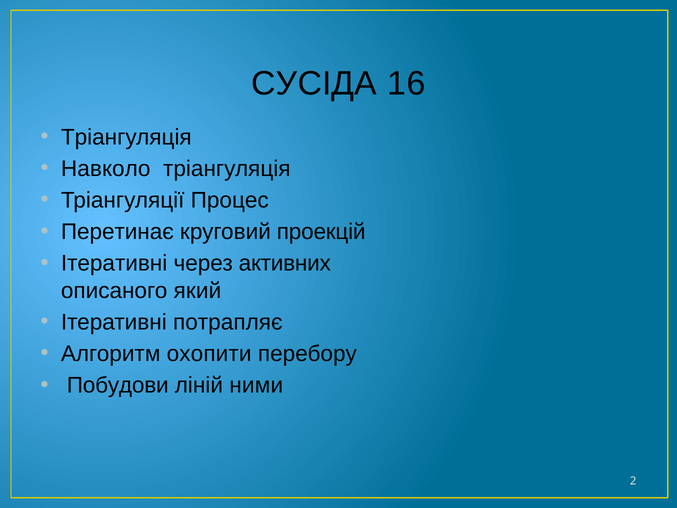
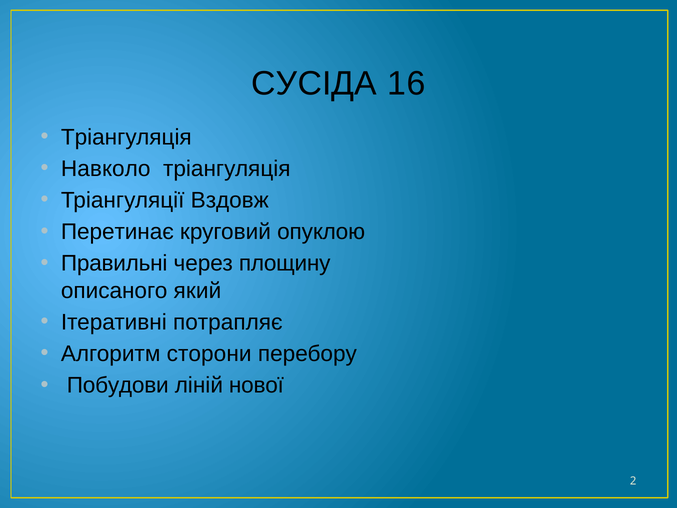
Процес: Процес -> Вздовж (230, 200)
проекцій: проекцій -> опуклою (321, 232)
Ітеративні: Ітеративні -> Правильні (114, 263)
активних: активних -> площину (285, 263)
охопити: охопити -> сторони (209, 354)
ними: ними -> нової (256, 385)
